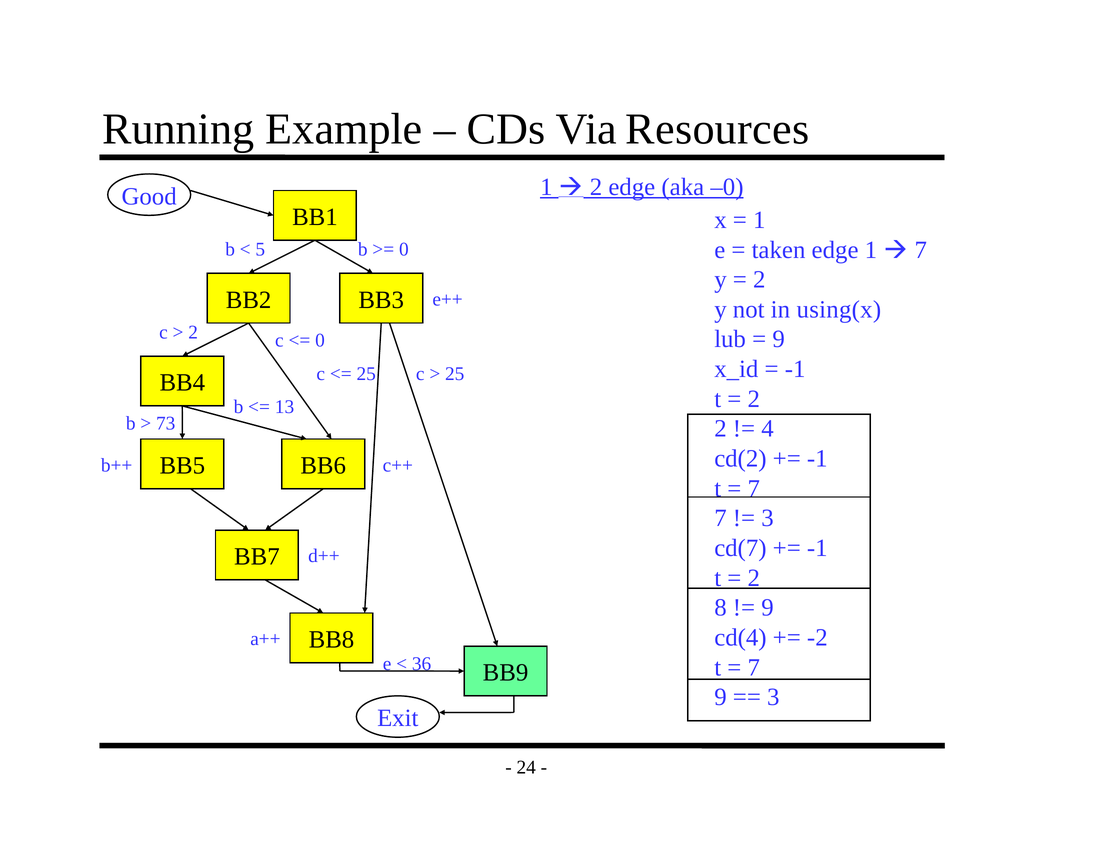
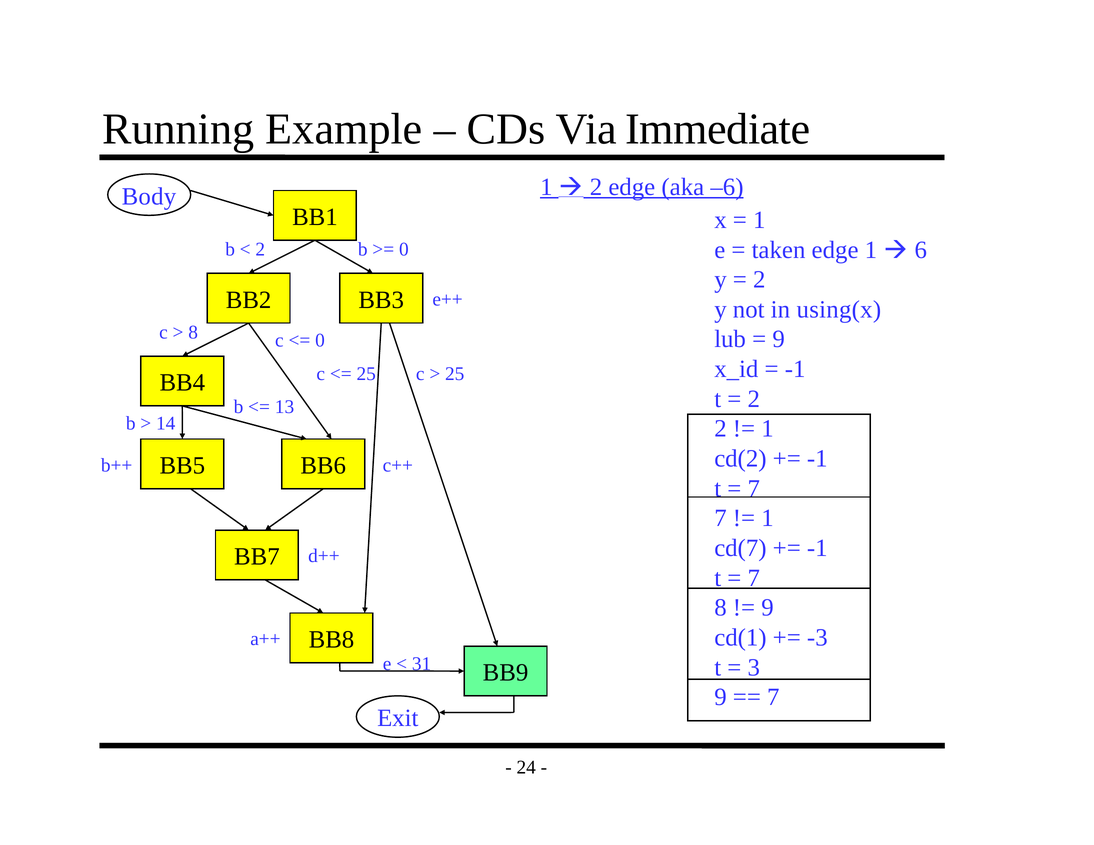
Resources: Resources -> Immediate (718, 129)
–0: –0 -> –6 (727, 187)
Good: Good -> Body (149, 196)
7: 7 -> 6 (921, 250)
5: 5 -> 2 (260, 250)
2: 2 -> 8 (193, 332)
73: 73 -> 14 (166, 424)
4: 4 -> 1 (768, 429)
3: 3 -> 1 (768, 518)
2: 2 -> 7 (754, 578)
cd(4: cd(4 -> cd(1 (740, 638)
-2: -2 -> -3 (817, 638)
36: 36 -> 31 (422, 664)
7: 7 -> 3 (754, 668)
3: 3 -> 7 (773, 697)
